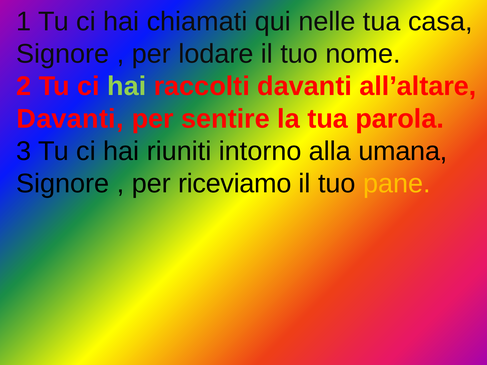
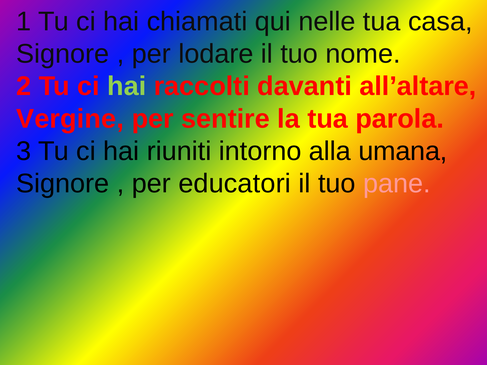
Davanti: Davanti -> Vergine (70, 119)
riceviamo: riceviamo -> educatori (235, 184)
pane colour: yellow -> pink (397, 184)
